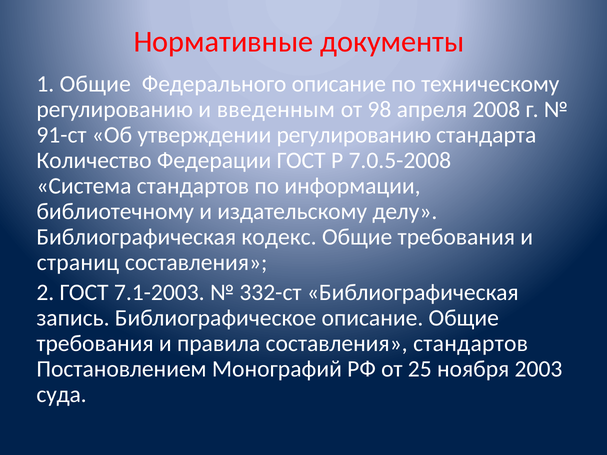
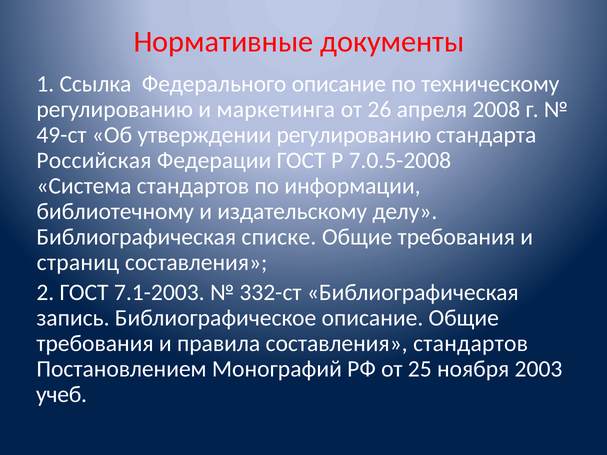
1 Общие: Общие -> Ссылка (95, 84)
введенным: введенным -> маркетинга (276, 109)
98: 98 -> 26 (379, 109)
91-ст: 91-ст -> 49-ст (62, 135)
Количество: Количество -> Российская (94, 160)
кодекс: кодекс -> списке (279, 237)
суда: суда -> учеб (62, 395)
